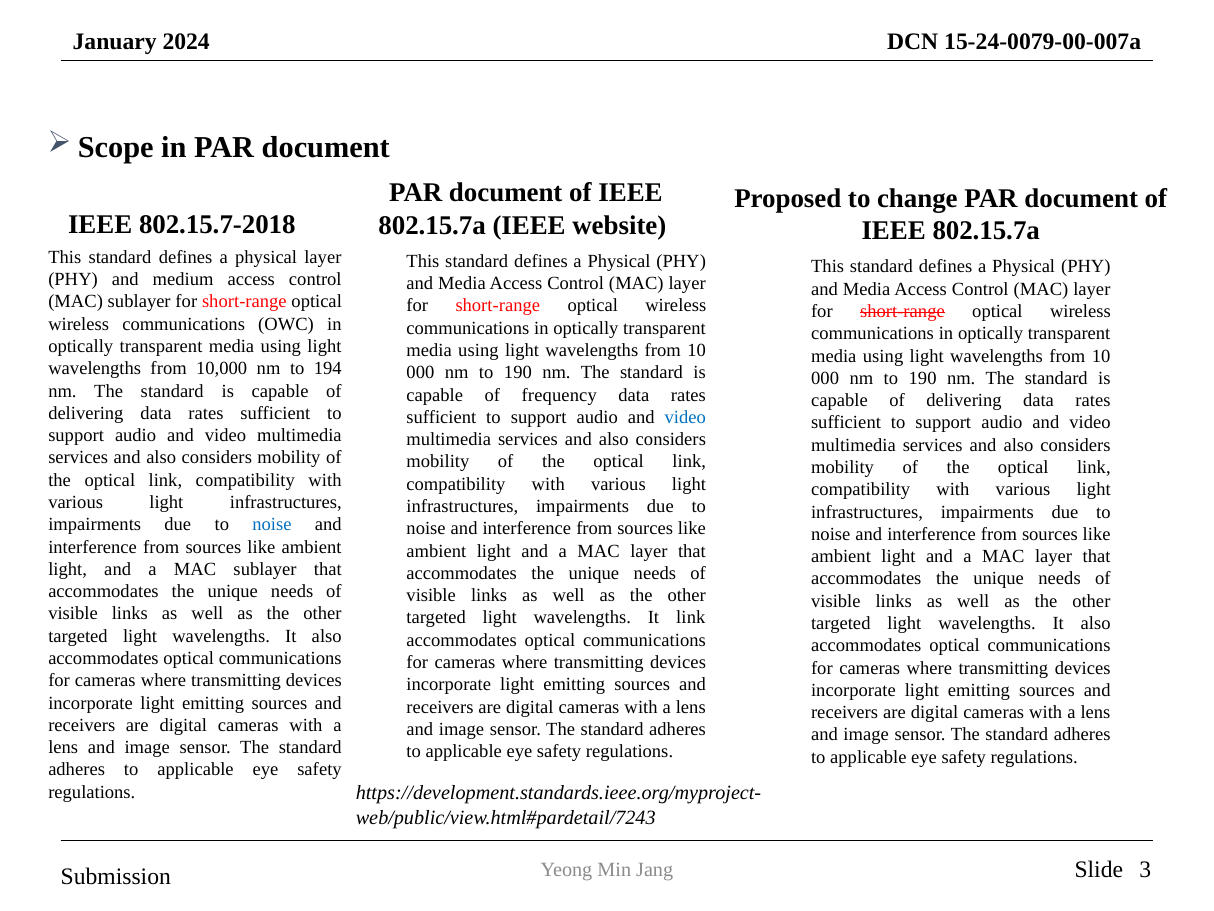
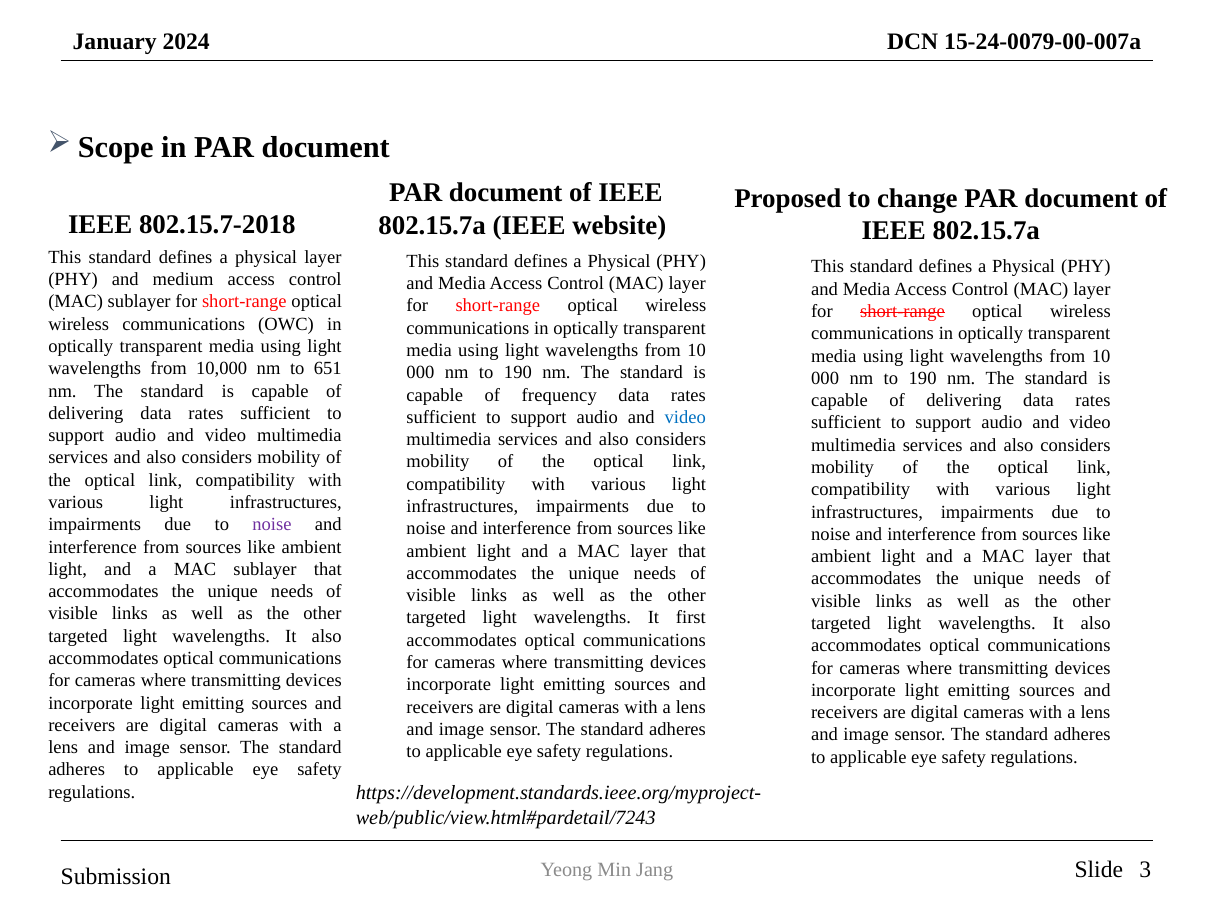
194: 194 -> 651 (328, 368)
noise colour: blue -> purple (272, 524)
It link: link -> first (691, 618)
